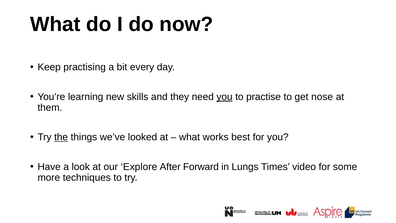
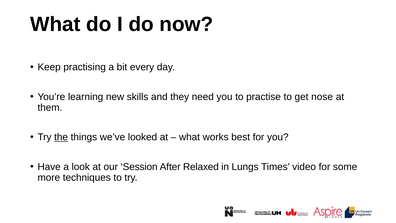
you underline: present -> none (225, 97)
Explore: Explore -> Session (139, 167)
Forward: Forward -> Relaxed (201, 167)
